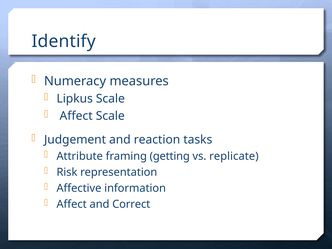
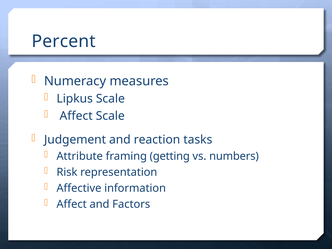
Identify: Identify -> Percent (64, 41)
replicate: replicate -> numbers (234, 156)
Correct: Correct -> Factors (131, 204)
